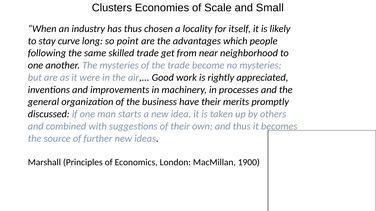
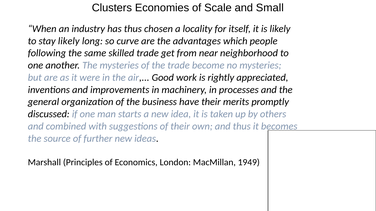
stay curve: curve -> likely (69, 41)
point: point -> curve (128, 41)
1900: 1900 -> 1949 (249, 163)
